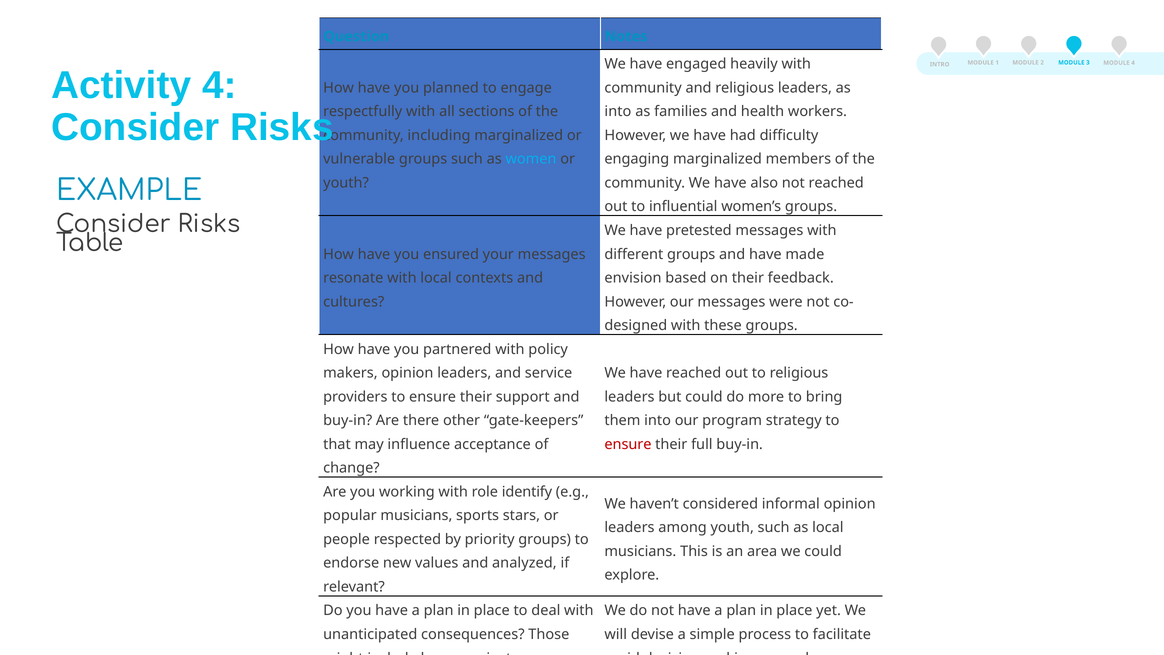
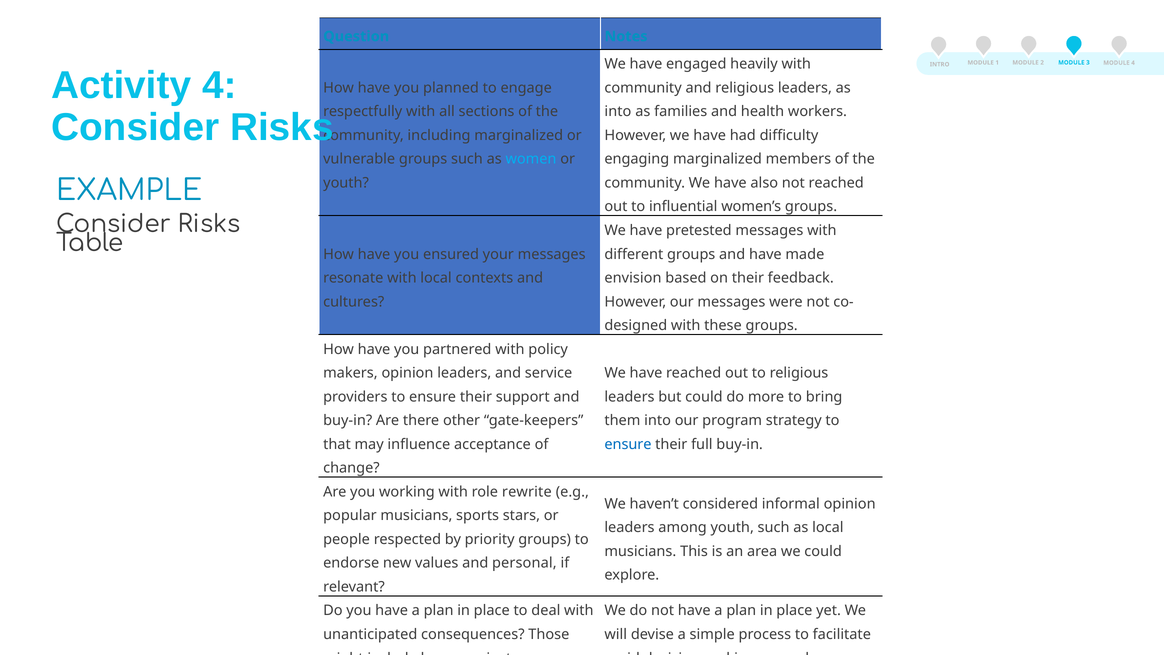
ensure colour: red -> blue (628, 444)
identify: identify -> rewrite (527, 492)
analyzed: analyzed -> personal (524, 563)
